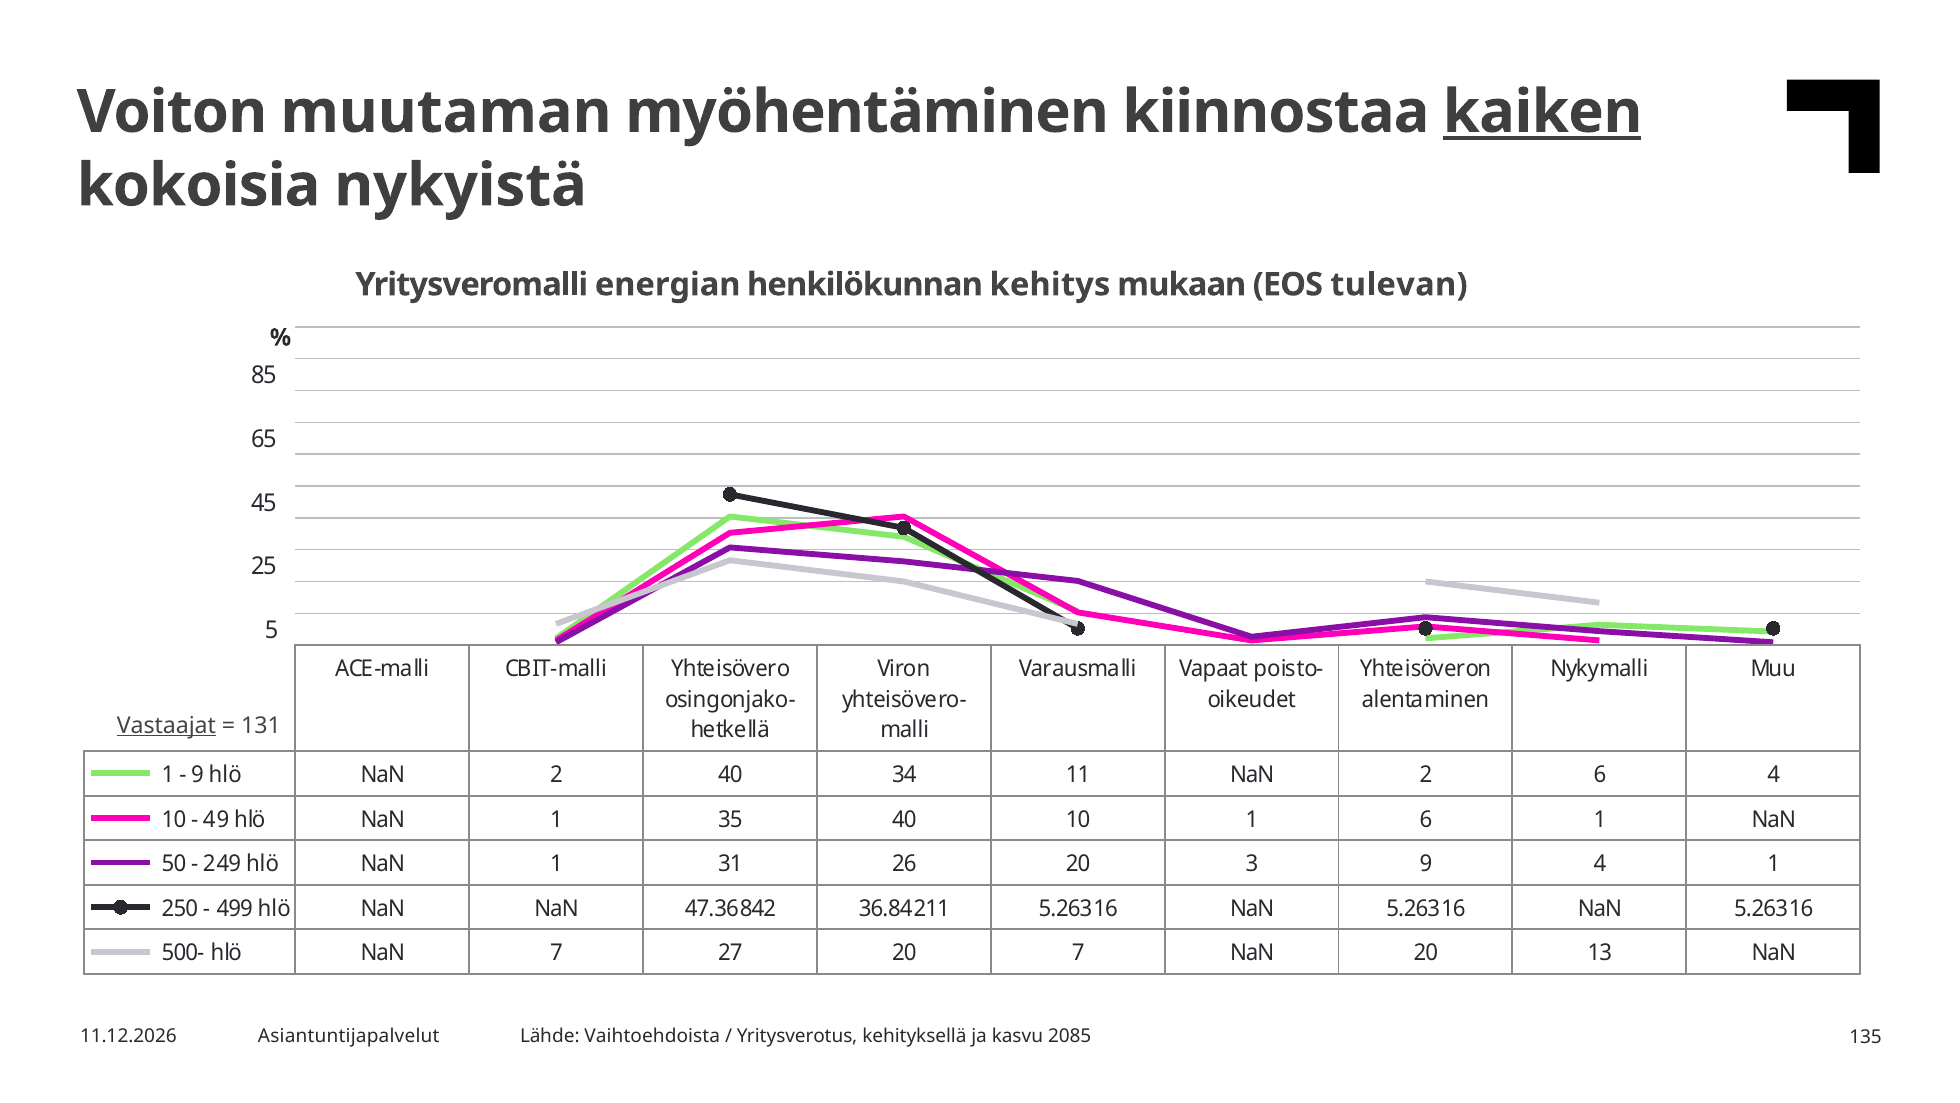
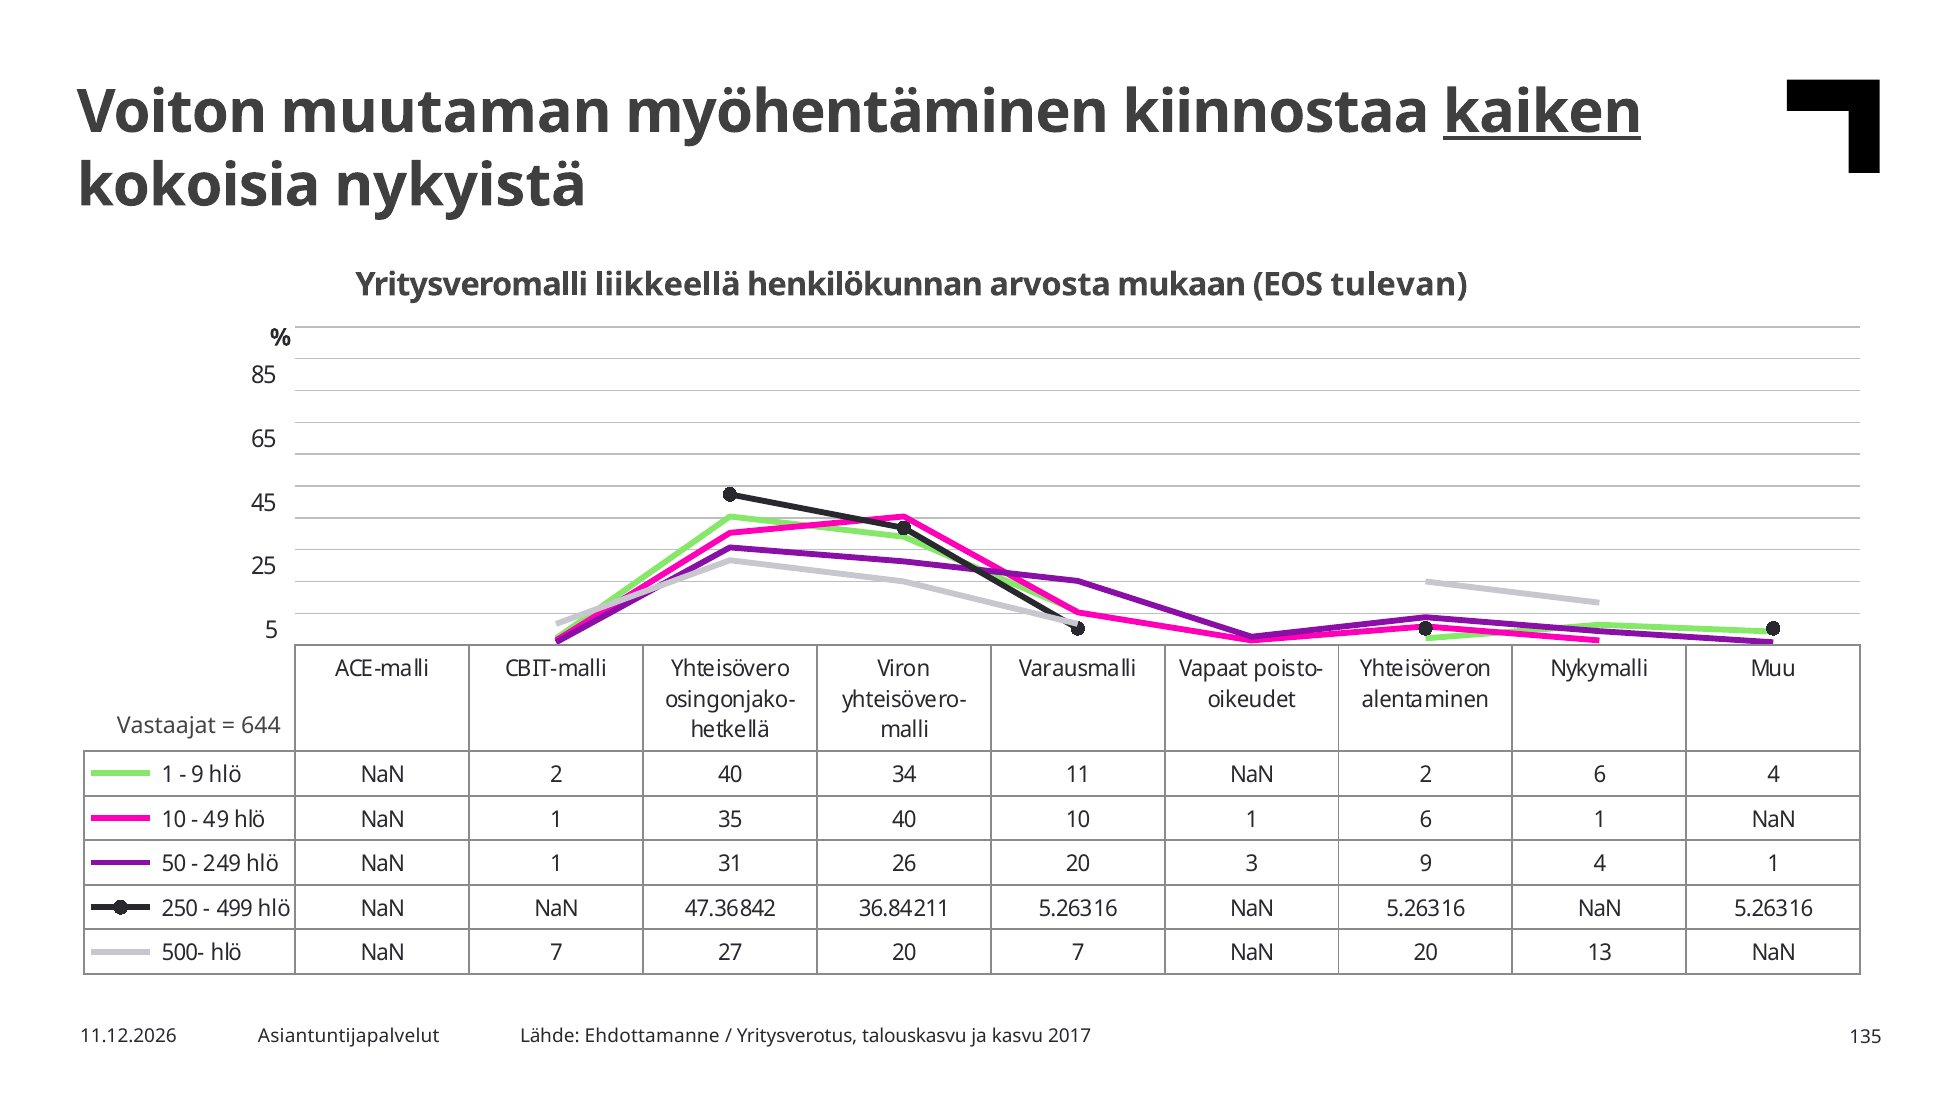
energian: energian -> liikkeellä (668, 284)
kehitys: kehitys -> arvosta (1050, 284)
Vastaajat underline: present -> none (166, 726)
131: 131 -> 644 (261, 726)
Vaihtoehdoista: Vaihtoehdoista -> Ehdottamanne (652, 1036)
kehityksellä: kehityksellä -> talouskasvu (914, 1036)
2085: 2085 -> 2017 (1070, 1036)
